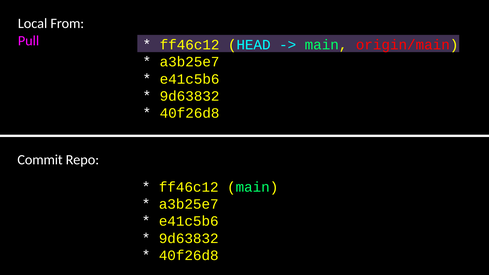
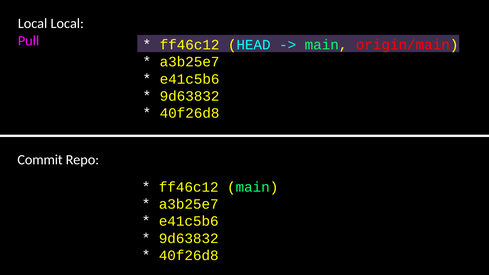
Local From: From -> Local (67, 24)
